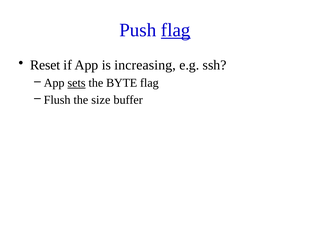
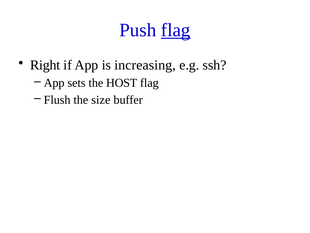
Reset: Reset -> Right (45, 65)
sets underline: present -> none (77, 83)
BYTE: BYTE -> HOST (122, 83)
